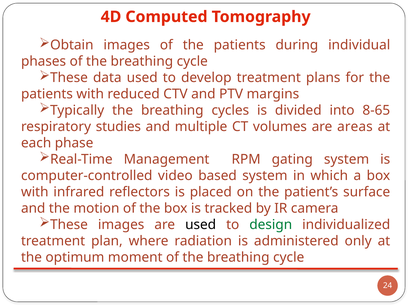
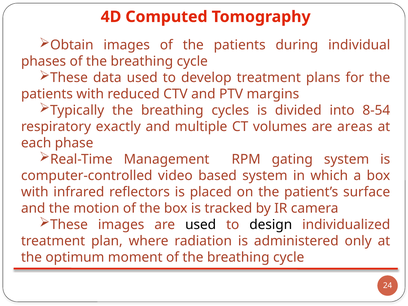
8-65: 8-65 -> 8-54 (376, 110)
studies: studies -> exactly (118, 127)
design colour: green -> black (271, 225)
